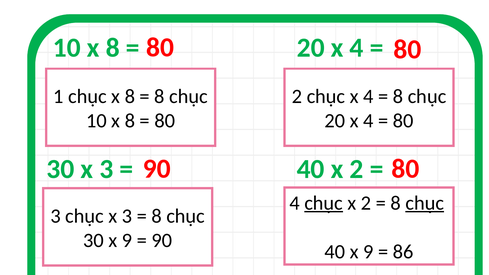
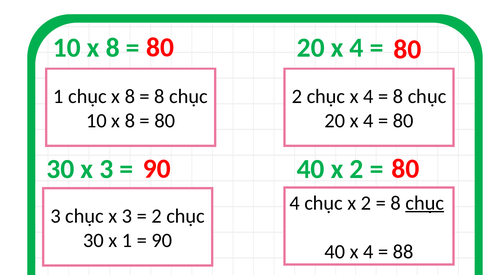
chục underline: present -> none (324, 203)
8: 8 -> 2 (157, 216)
30 x 9: 9 -> 1 (127, 241)
40 x 9: 9 -> 4 (368, 252)
86: 86 -> 88 (403, 252)
